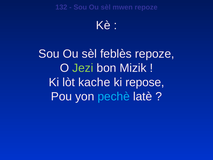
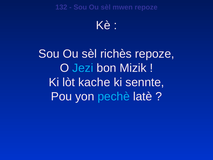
feblès: feblès -> richès (116, 54)
Jezi colour: light green -> light blue (83, 68)
repose: repose -> sennte (145, 82)
